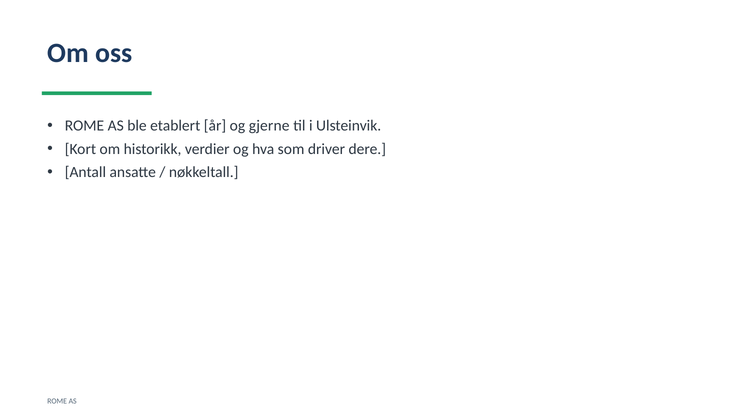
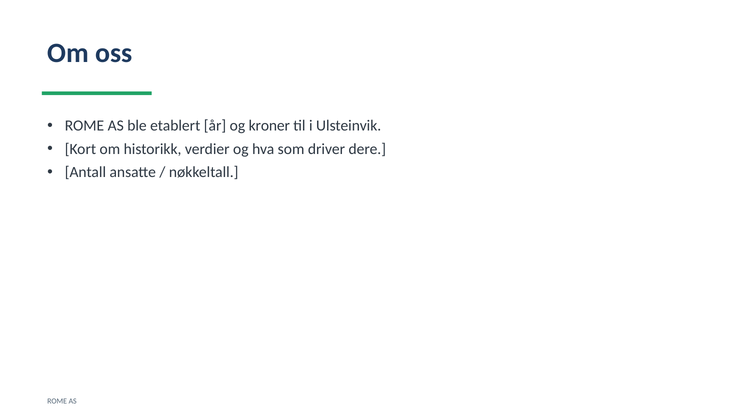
gjerne: gjerne -> kroner (269, 126)
